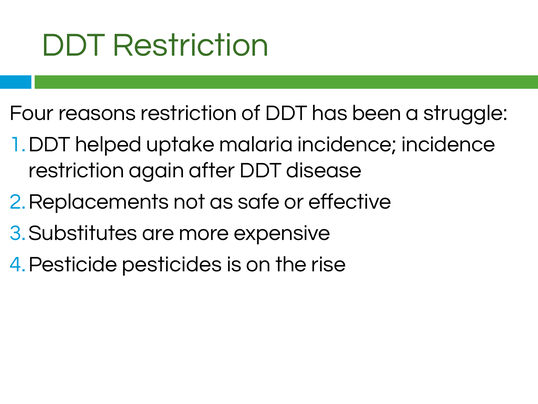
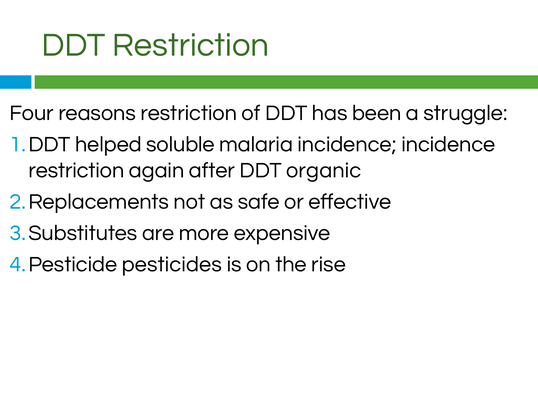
uptake: uptake -> soluble (180, 144)
disease: disease -> organic (324, 170)
